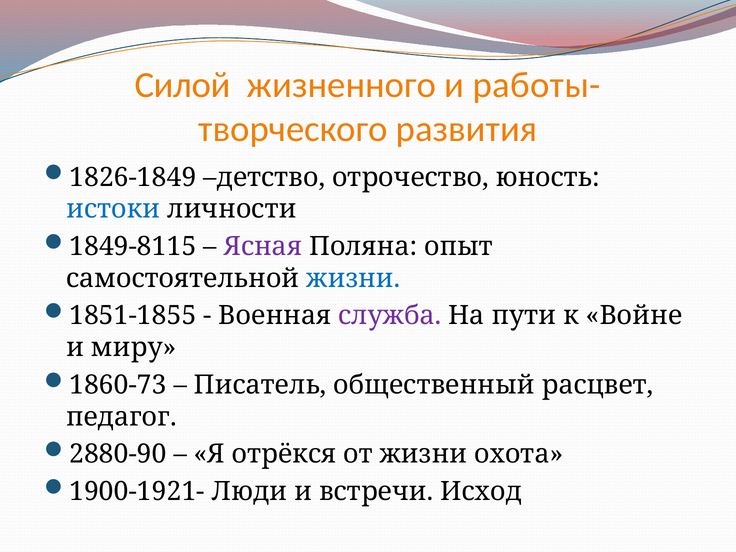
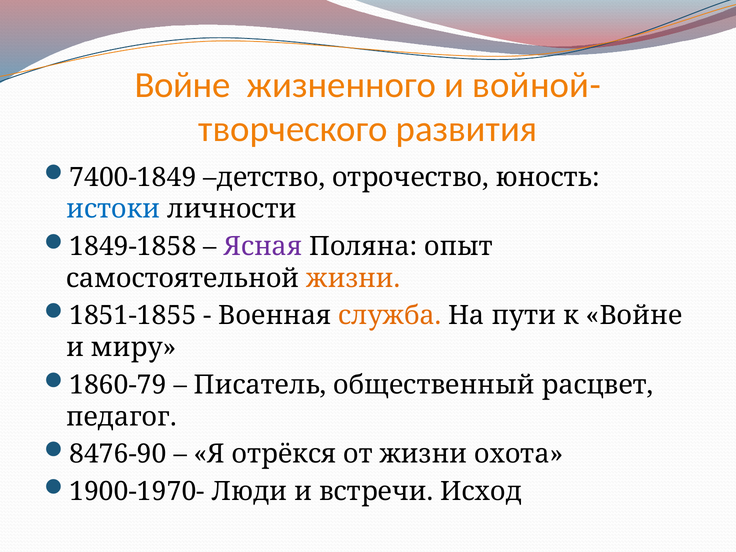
Силой: Силой -> Войне (183, 85)
работы-: работы- -> войной- (537, 85)
1826-1849: 1826-1849 -> 7400-1849 (133, 177)
1849-8115: 1849-8115 -> 1849-1858 (133, 246)
жизни colour: blue -> orange (353, 278)
служба colour: purple -> orange (390, 316)
1860-73: 1860-73 -> 1860-79 (118, 385)
2880-90: 2880-90 -> 8476-90 (118, 454)
1900-1921-: 1900-1921- -> 1900-1970- (137, 491)
